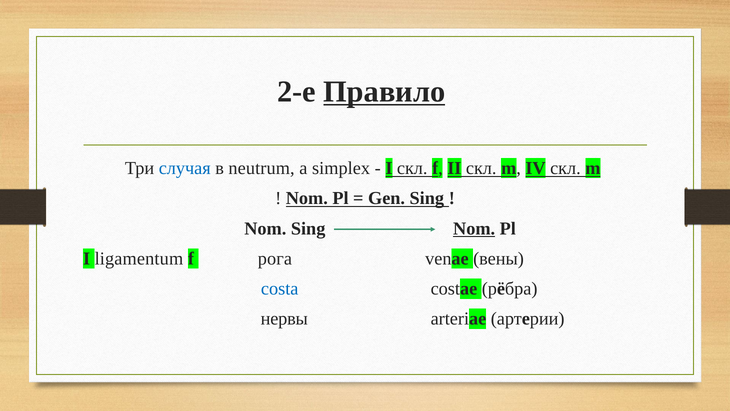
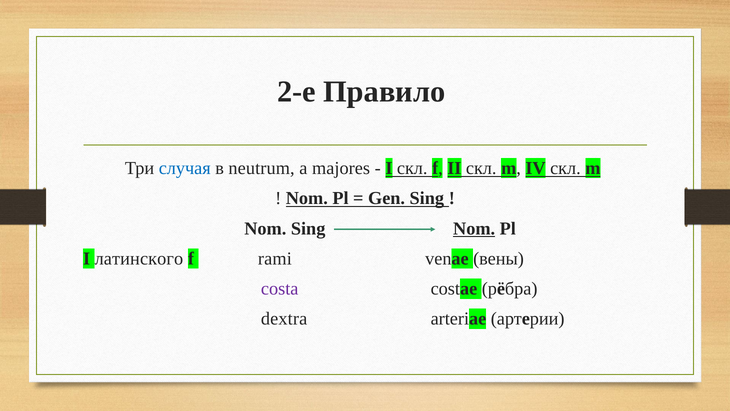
Правило underline: present -> none (384, 92)
simplex: simplex -> majores (341, 168)
ligamentum: ligamentum -> латинского (139, 258)
рога: рога -> rami (275, 258)
costa colour: blue -> purple (280, 289)
нервы: нервы -> dextra (284, 319)
